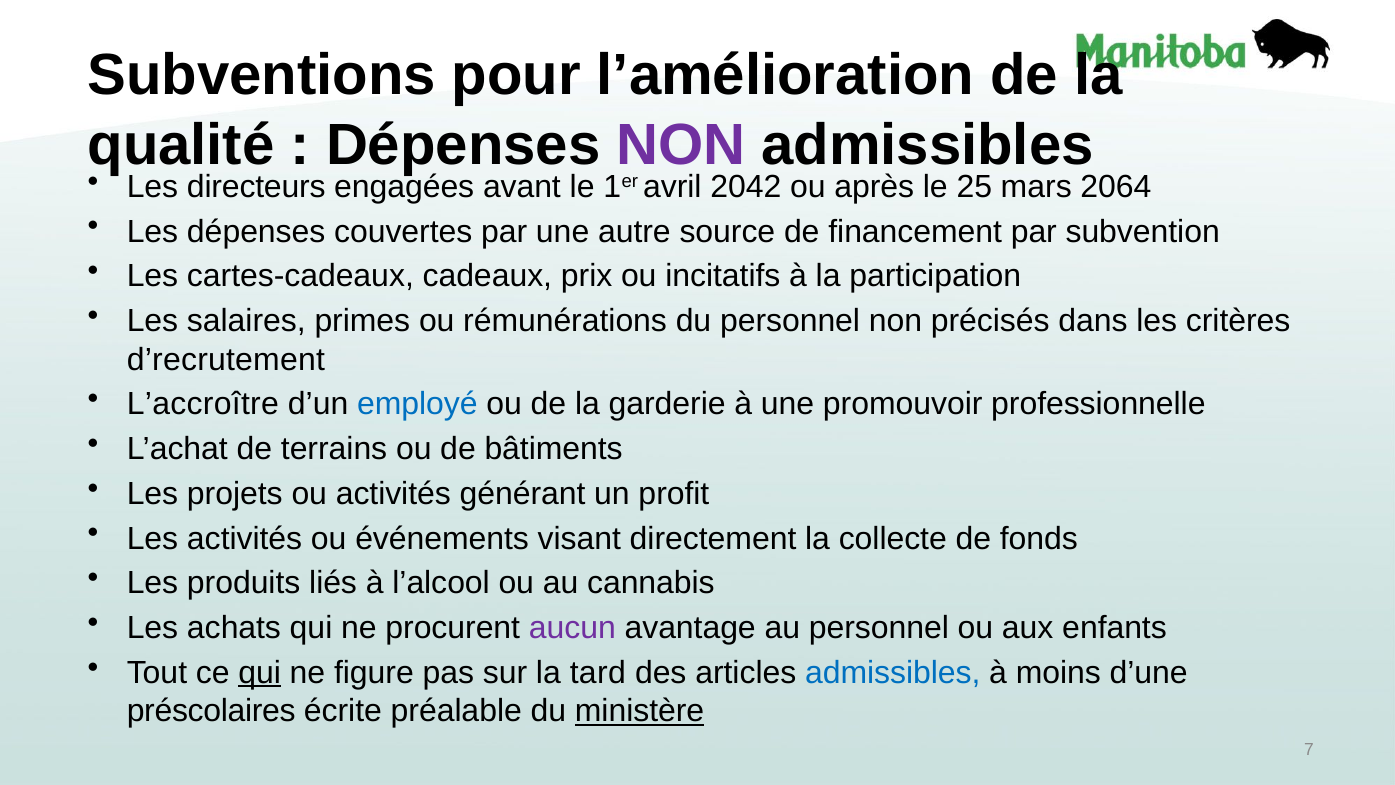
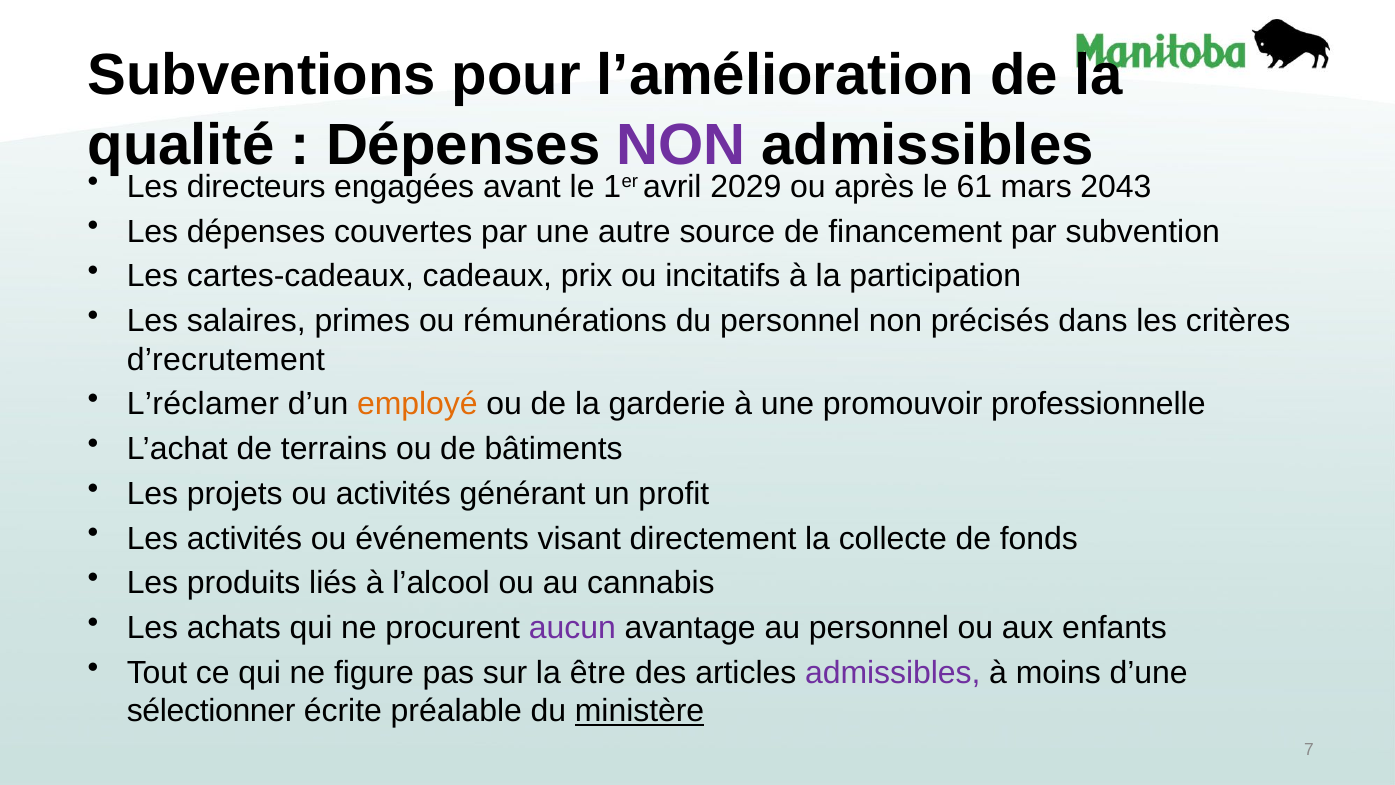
2042: 2042 -> 2029 (746, 187)
25: 25 -> 61 (974, 187)
2064: 2064 -> 2043 (1116, 187)
L’accroître: L’accroître -> L’réclamer (203, 404)
employé colour: blue -> orange (417, 404)
qui underline: present -> none (260, 672)
tard: tard -> être (598, 672)
admissibles colour: blue -> purple (893, 672)
préscolaires: préscolaires -> sélectionner (211, 711)
